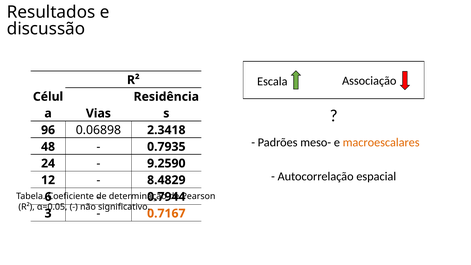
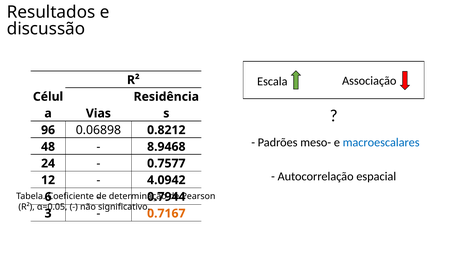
2.3418: 2.3418 -> 0.8212 (166, 130)
macroescalares colour: orange -> blue (381, 142)
0.7935: 0.7935 -> 8.9468 (166, 147)
9.2590: 9.2590 -> 0.7577 (166, 163)
8.4829: 8.4829 -> 4.0942 (166, 180)
